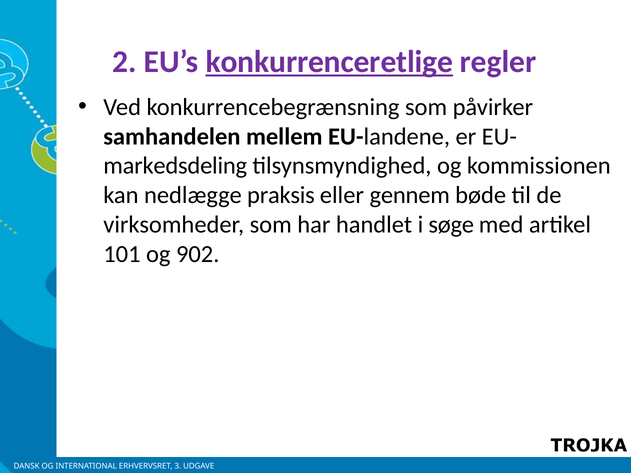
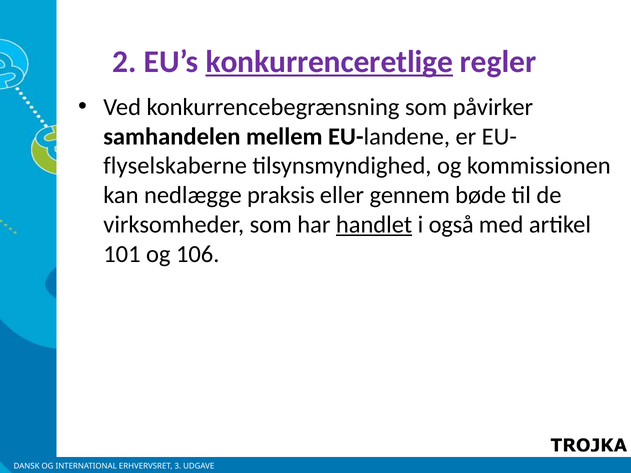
markedsdeling: markedsdeling -> flyselskaberne (175, 166)
handlet underline: none -> present (374, 225)
søge: søge -> også (451, 225)
902: 902 -> 106 (198, 254)
